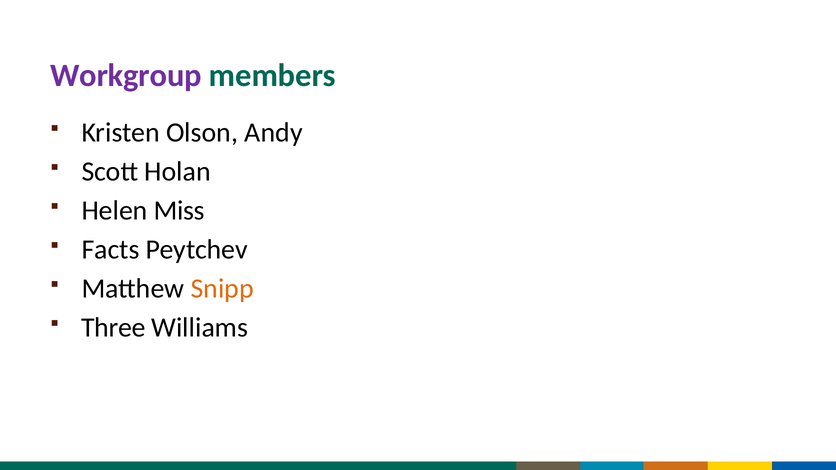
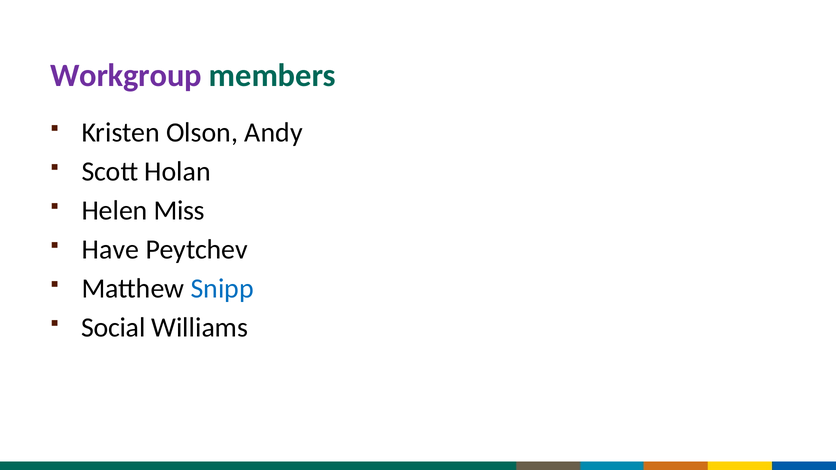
Facts: Facts -> Have (110, 250)
Snipp colour: orange -> blue (222, 289)
Three: Three -> Social (113, 328)
